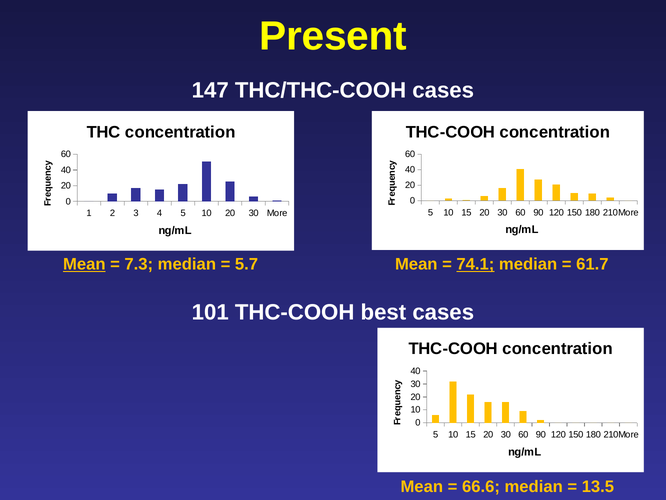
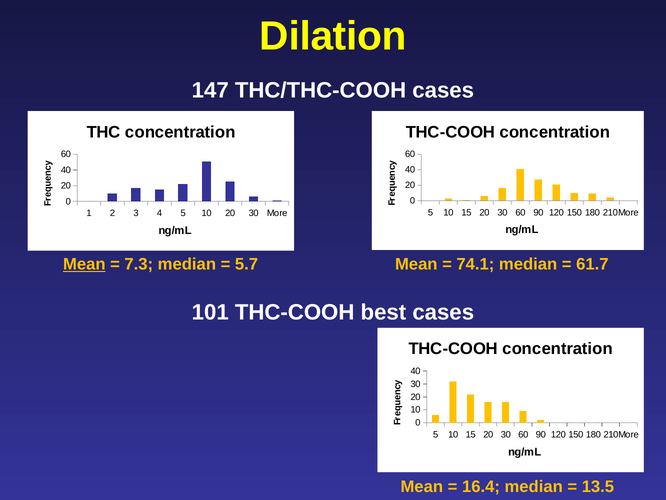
Present: Present -> Dilation (333, 36)
74.1 underline: present -> none (475, 264)
66.6: 66.6 -> 16.4 (481, 486)
